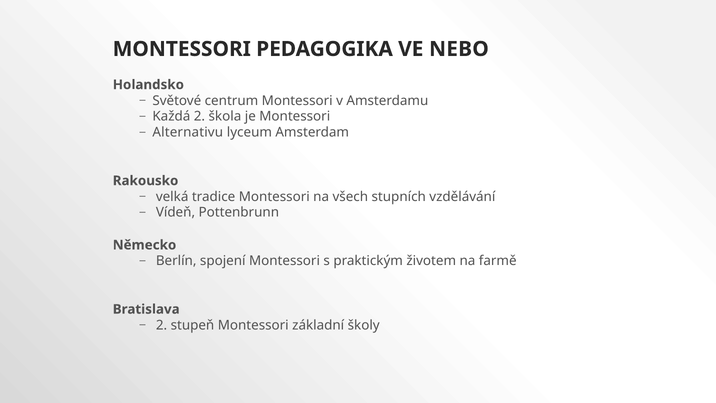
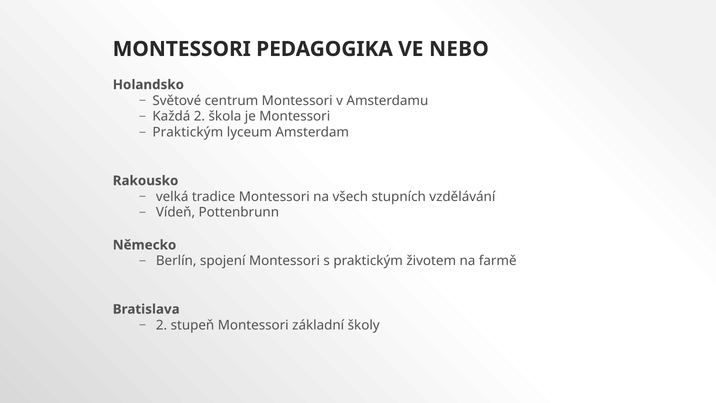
Alternativu: Alternativu -> Praktickým (188, 132)
